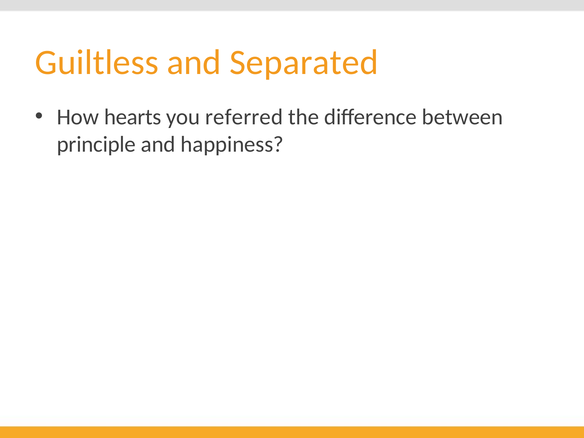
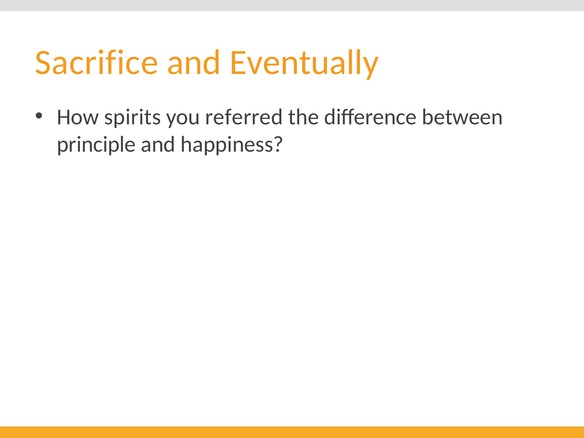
Guiltless: Guiltless -> Sacrifice (97, 62)
Separated: Separated -> Eventually (304, 62)
hearts: hearts -> spirits (133, 117)
